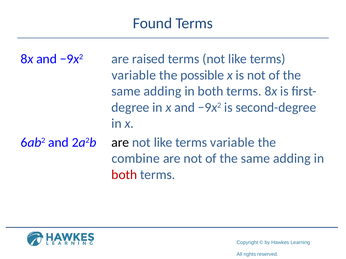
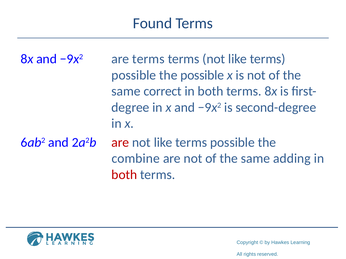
are raised: raised -> terms (148, 59)
variable: variable -> possible (134, 75)
adding: adding -> correct (163, 91)
are colour: black -> red (120, 143)
variable: variable -> possible (232, 143)
